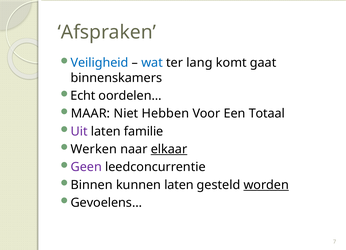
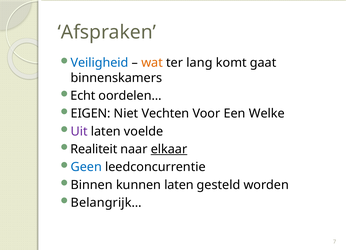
wat colour: blue -> orange (152, 63)
MAAR: MAAR -> EIGEN (91, 114)
Hebben: Hebben -> Vechten (165, 114)
Totaal: Totaal -> Welke (267, 114)
familie: familie -> voelde (144, 132)
Werken: Werken -> Realiteit (94, 150)
Geen colour: purple -> blue (86, 167)
worden underline: present -> none (266, 185)
Gevoelens…: Gevoelens… -> Belangrijk… (106, 203)
